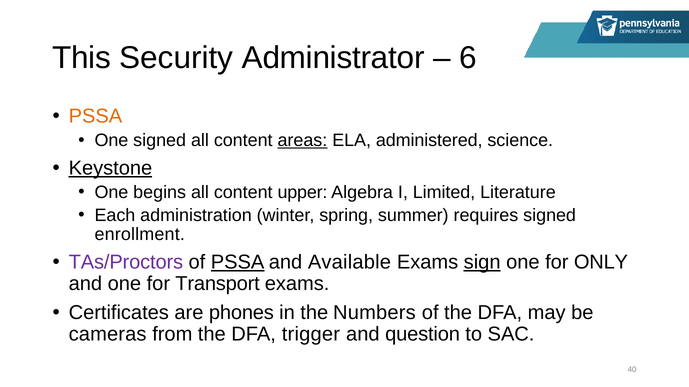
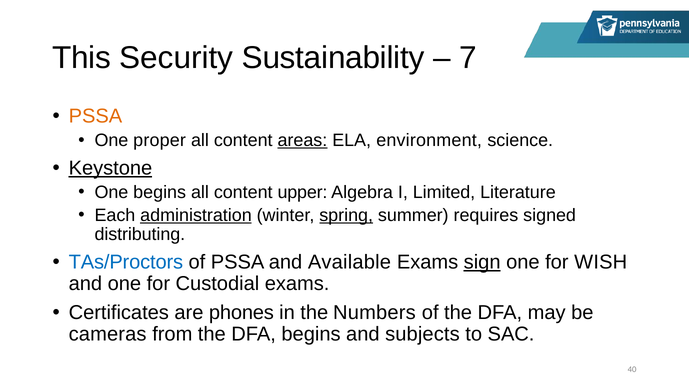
Administrator: Administrator -> Sustainability (333, 58)
6: 6 -> 7 (468, 58)
One signed: signed -> proper (160, 141)
administered: administered -> environment (429, 141)
administration underline: none -> present (196, 215)
spring underline: none -> present (346, 215)
enrollment: enrollment -> distributing (140, 235)
TAs/Proctors colour: purple -> blue (126, 262)
PSSA underline: present -> none (238, 262)
ONLY: ONLY -> WISH (601, 262)
Transport: Transport -> Custodial (217, 284)
DFA trigger: trigger -> begins (311, 335)
question: question -> subjects (422, 335)
